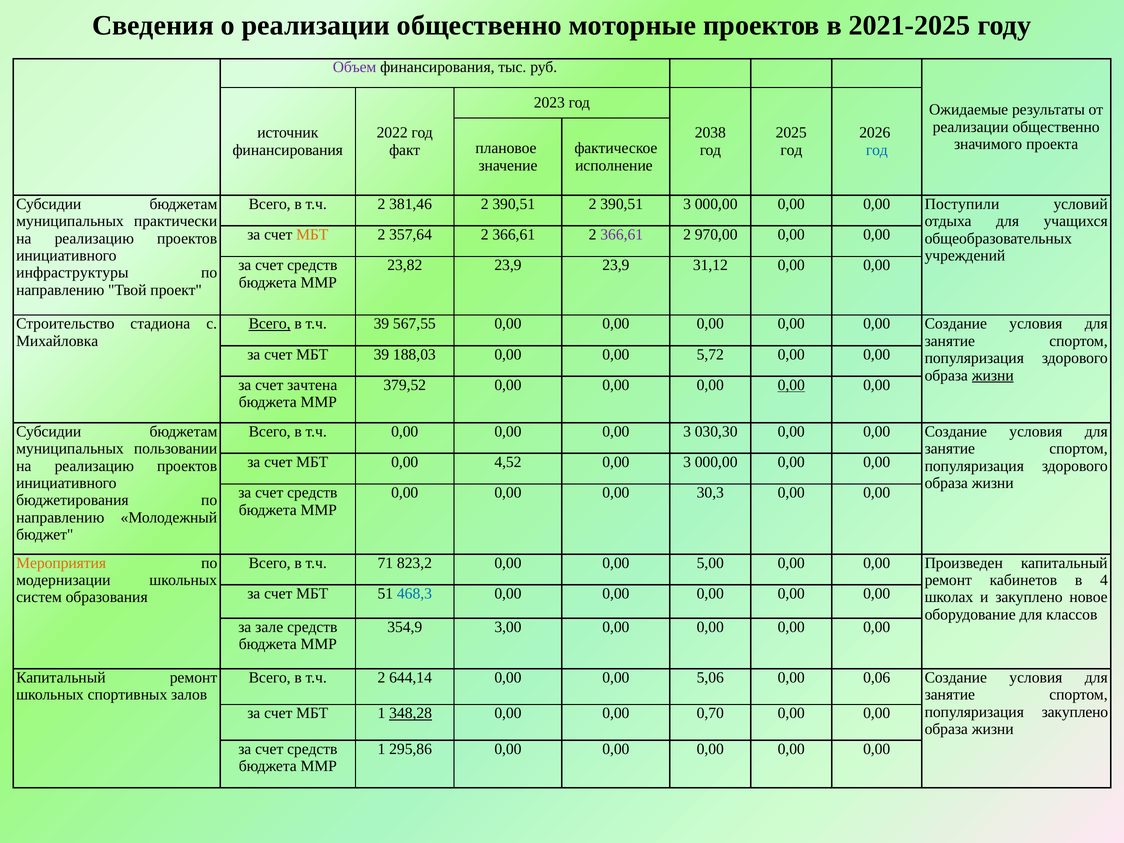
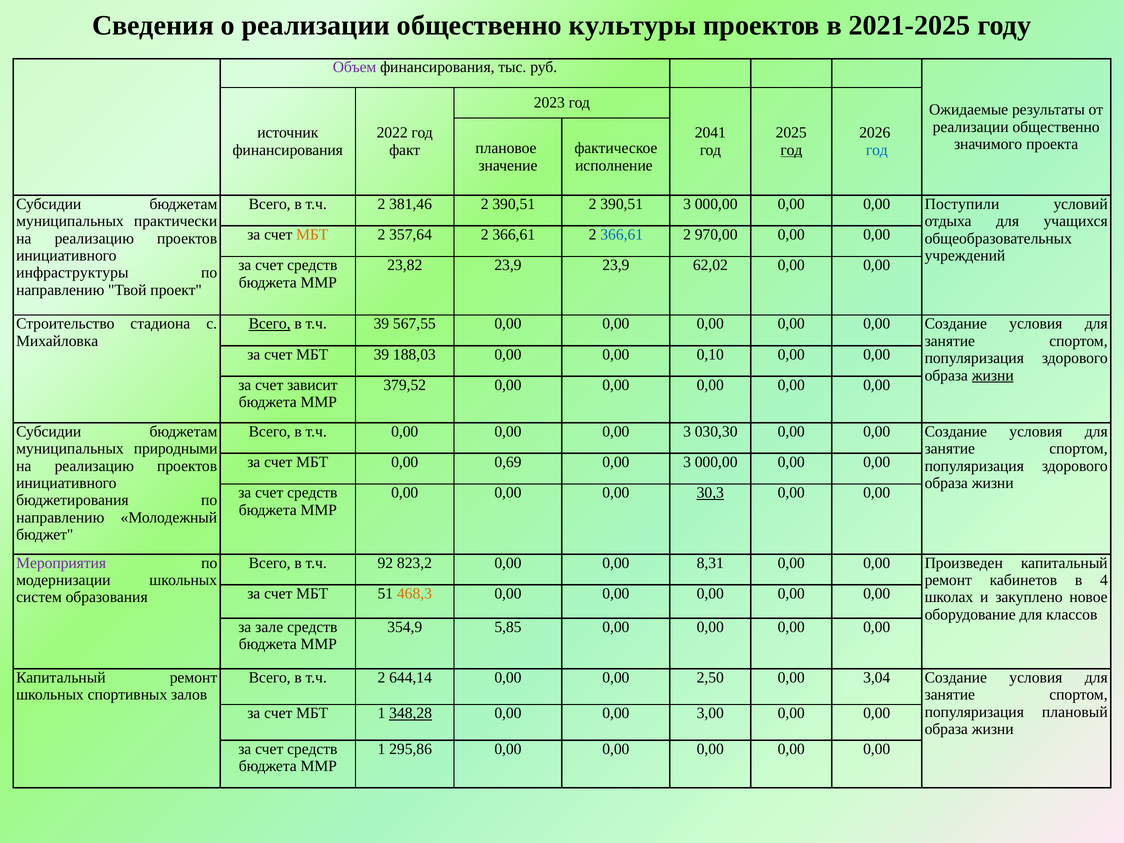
моторные: моторные -> культуры (632, 26)
2038: 2038 -> 2041 (710, 133)
год underline: none -> present (791, 150)
366,61 colour: purple -> blue (622, 235)
31,12: 31,12 -> 62,02 (710, 265)
5,72: 5,72 -> 0,10 (710, 354)
зачтена: зачтена -> зависит (312, 385)
0,00 underline: present -> none (791, 385)
пользовании: пользовании -> природными (176, 449)
4,52: 4,52 -> 0,69 (508, 462)
30,3 underline: none -> present (710, 493)
Мероприятия colour: orange -> purple (61, 563)
71: 71 -> 92 (385, 563)
5,00: 5,00 -> 8,31 (710, 563)
468,3 colour: blue -> orange (414, 593)
3,00: 3,00 -> 5,85 (508, 627)
5,06: 5,06 -> 2,50 (710, 677)
0,06: 0,06 -> 3,04 (877, 677)
популяризация закуплено: закуплено -> плановый (1075, 712)
0,70: 0,70 -> 3,00 (710, 713)
